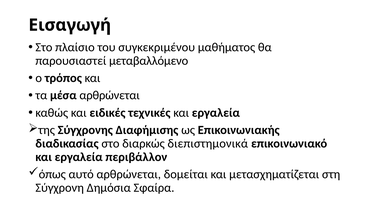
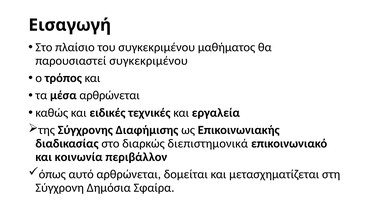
παρουσιαστεί μεταβαλλόμενο: μεταβαλλόμενο -> συγκεκριμένου (149, 61)
εργαλεία: εργαλεία -> κοινωνία (79, 157)
